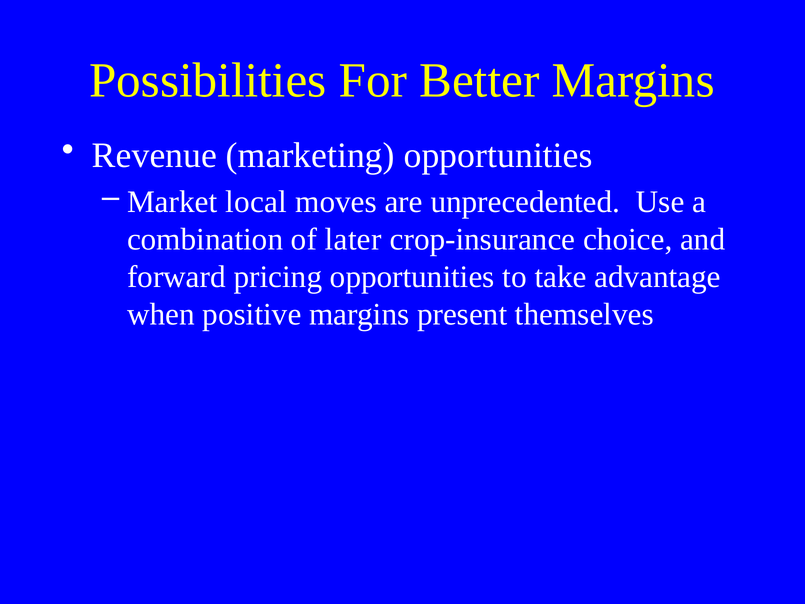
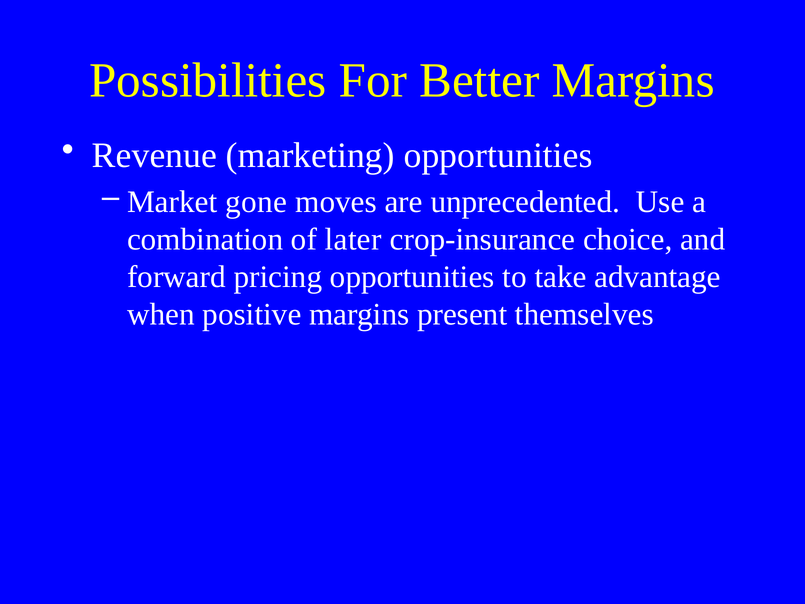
local: local -> gone (256, 202)
